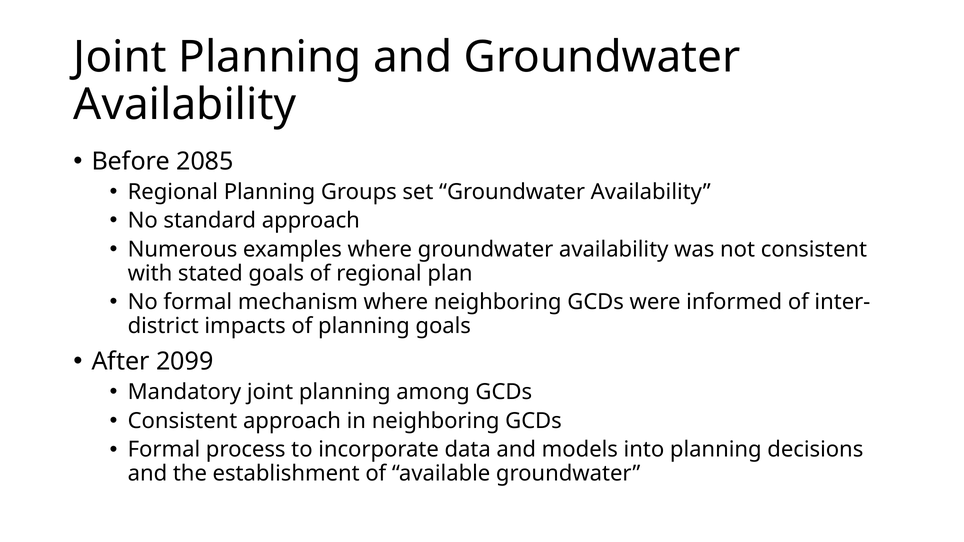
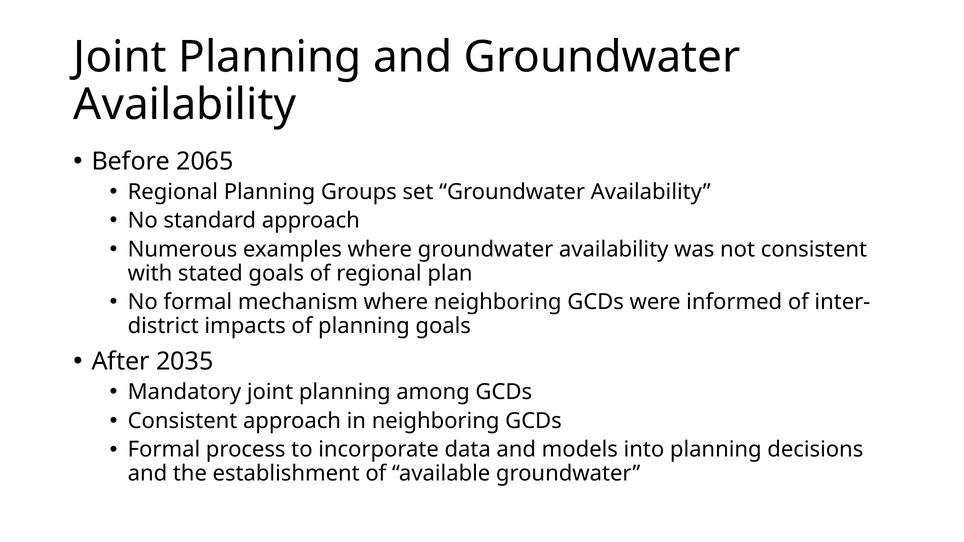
2085: 2085 -> 2065 (205, 161)
2099: 2099 -> 2035 (185, 362)
